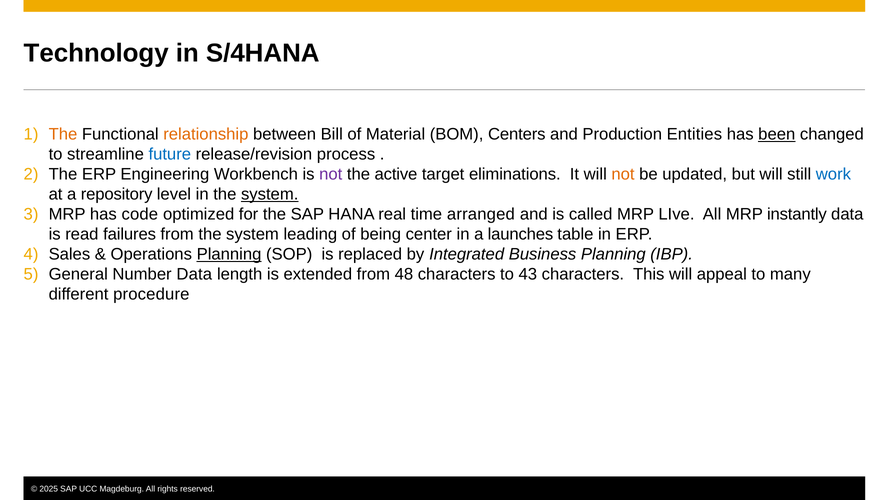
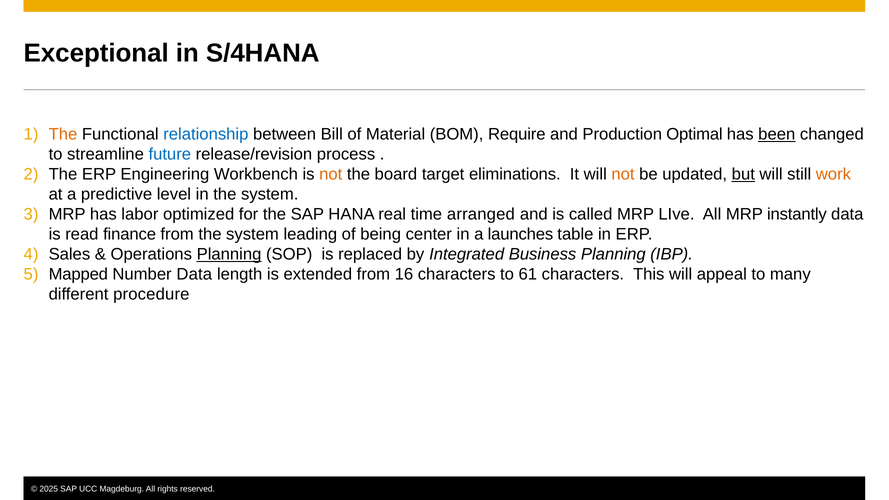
Technology: Technology -> Exceptional (96, 53)
relationship colour: orange -> blue (206, 134)
Centers: Centers -> Require (517, 134)
Entities: Entities -> Optimal (695, 134)
not colour: purple -> orange (331, 174)
active: active -> board (396, 174)
but underline: none -> present (743, 174)
work colour: blue -> orange (833, 174)
repository: repository -> predictive (117, 194)
system underline: present -> none (270, 194)
code: code -> labor (140, 214)
failures: failures -> finance (130, 234)
General: General -> Mapped (78, 274)
48: 48 -> 16 (404, 274)
43: 43 -> 61 (528, 274)
